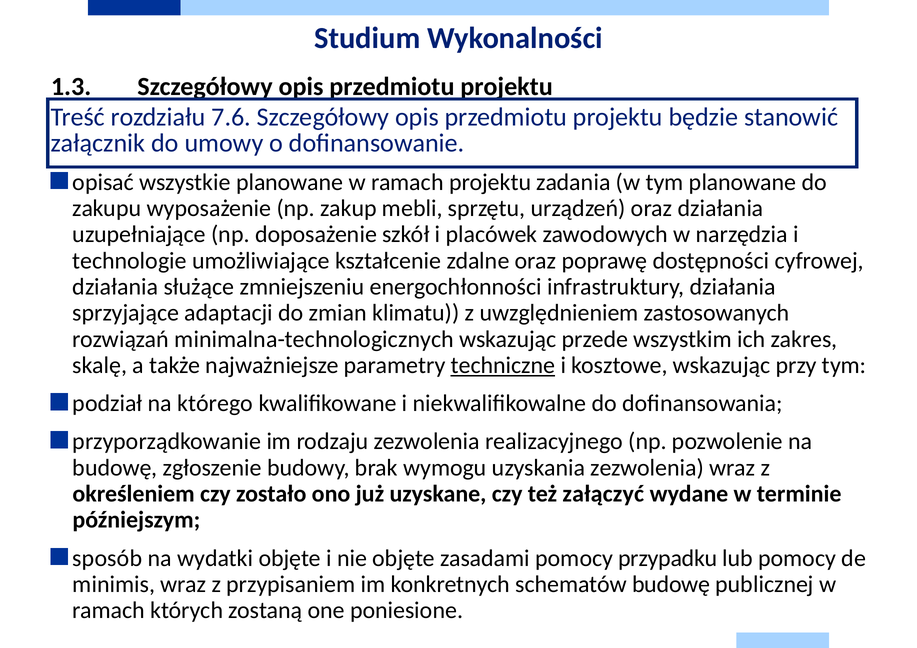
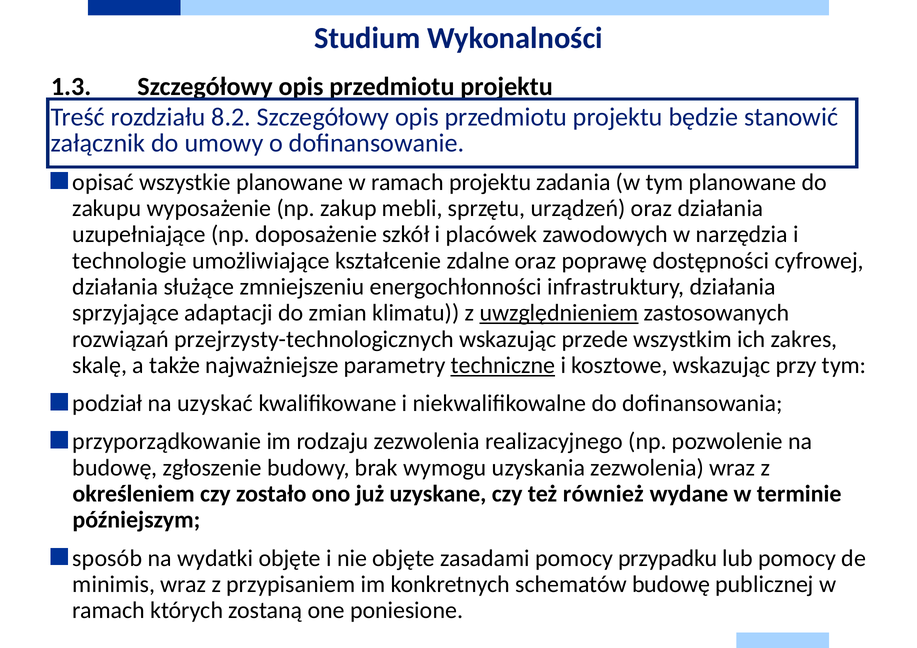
7.6: 7.6 -> 8.2 (231, 117)
uwzględnieniem underline: none -> present (559, 313)
minimalna-technologicznych: minimalna-technologicznych -> przejrzysty-technologicznych (314, 339)
którego: którego -> uzyskać (215, 404)
załączyć: załączyć -> również (603, 494)
